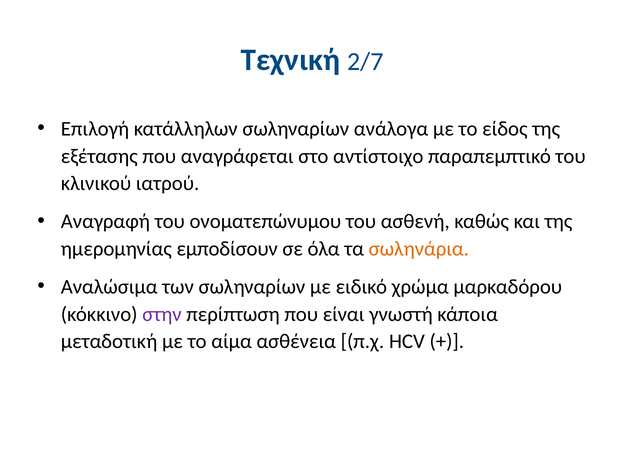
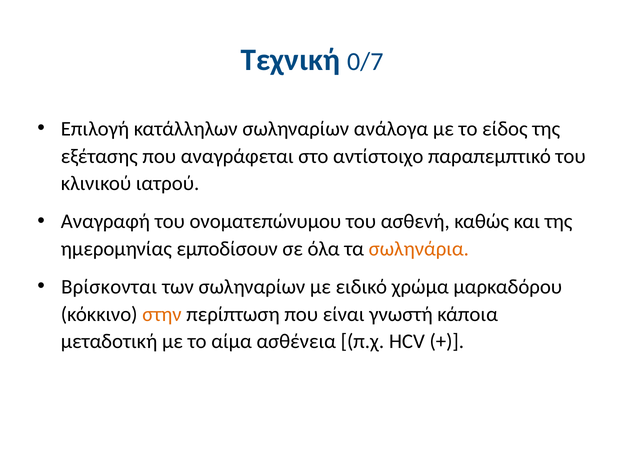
2/7: 2/7 -> 0/7 (365, 62)
Αναλώσιμα: Αναλώσιμα -> Βρίσκονται (109, 287)
στην colour: purple -> orange (162, 314)
